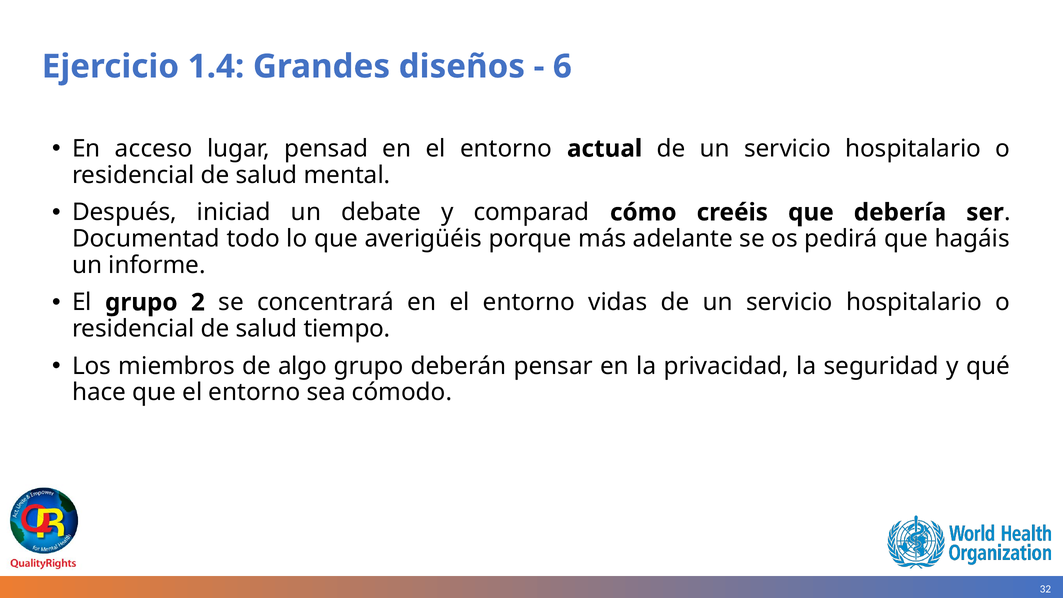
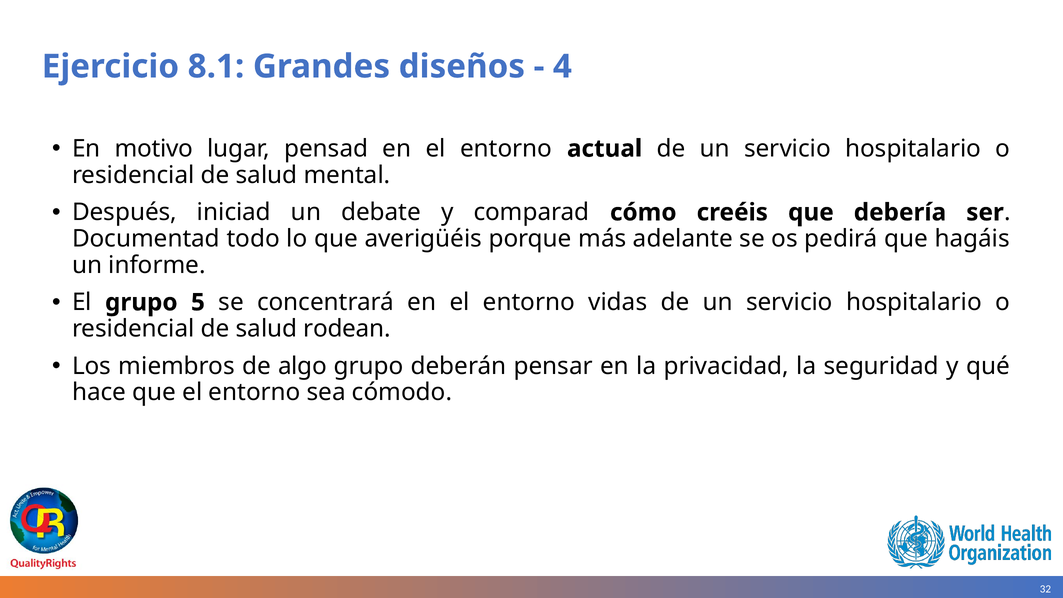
1.4: 1.4 -> 8.1 (216, 67)
6: 6 -> 4 (562, 67)
acceso: acceso -> motivo (154, 149)
2: 2 -> 5 (198, 302)
tiempo: tiempo -> rodean (347, 329)
